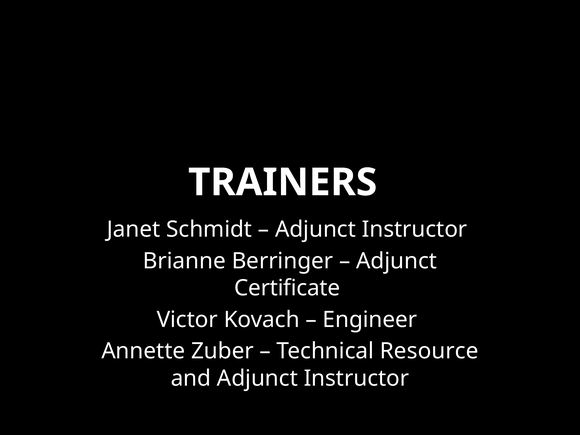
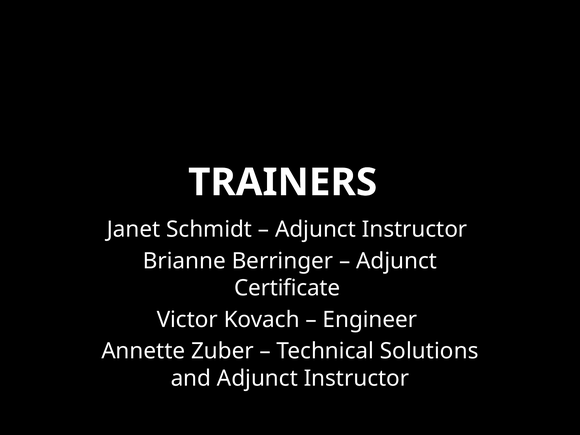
Resource: Resource -> Solutions (429, 351)
